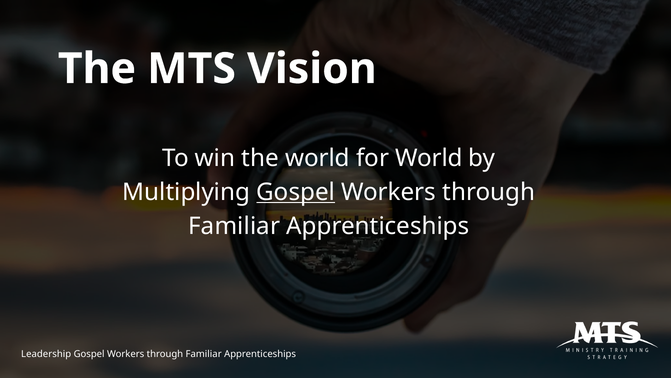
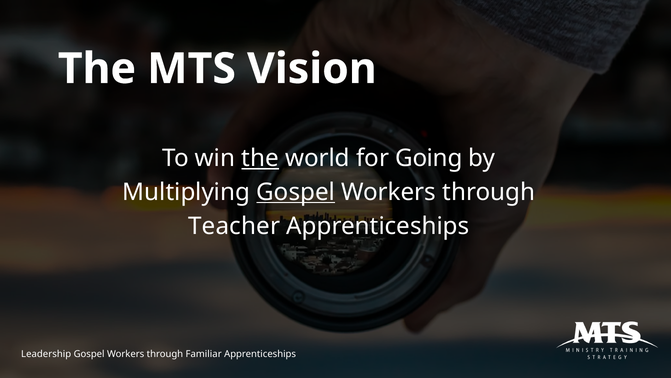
the underline: none -> present (260, 158)
for World: World -> Going (429, 158)
Familiar: Familiar -> Teacher (234, 226)
